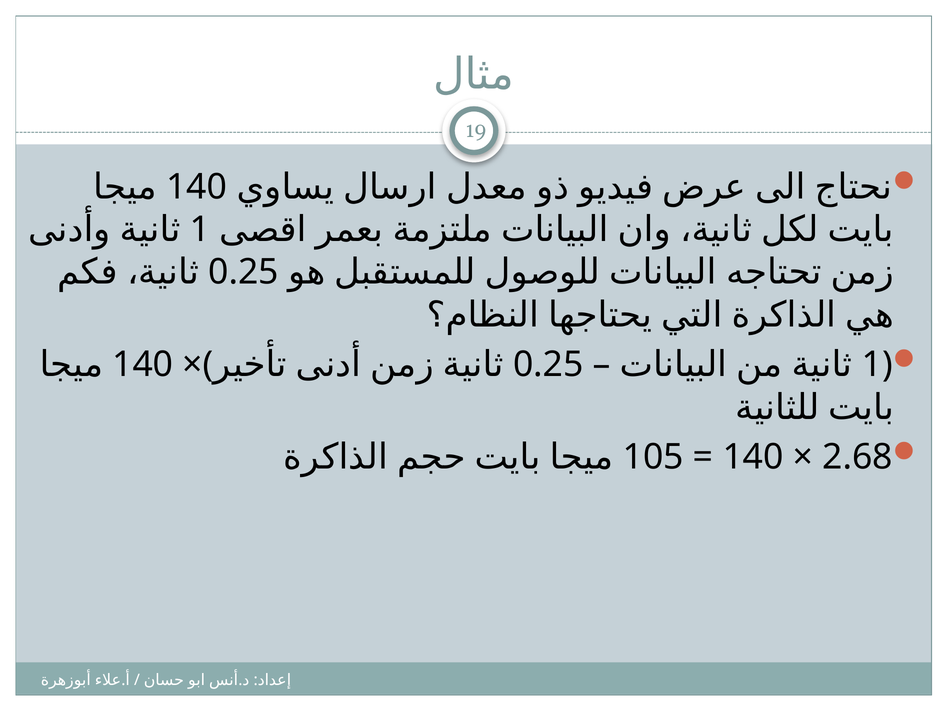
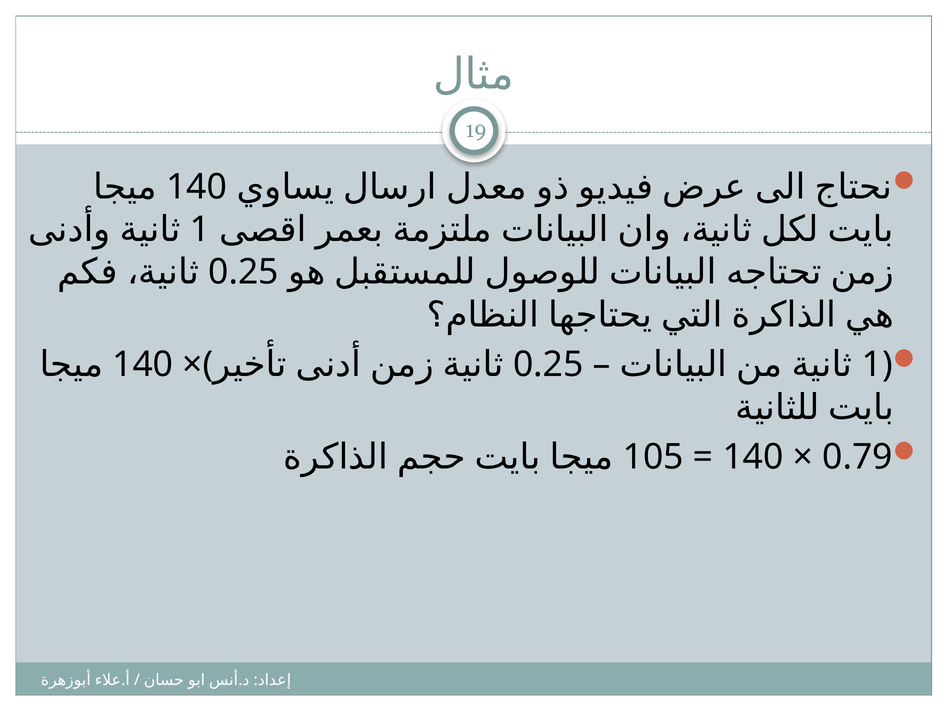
2.68: 2.68 -> 0.79 (857, 457)
